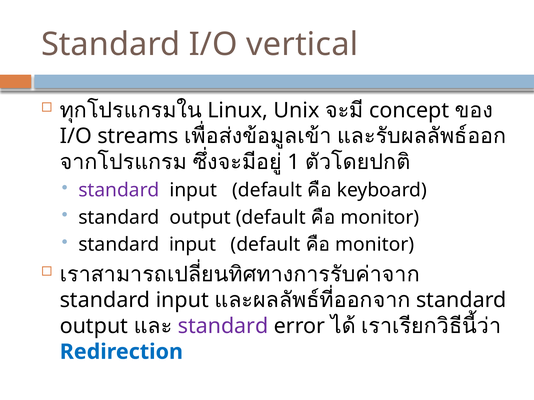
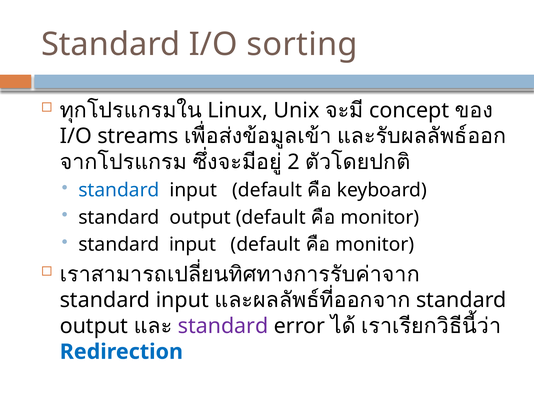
vertical: vertical -> sorting (302, 45)
1: 1 -> 2 (294, 162)
standard colour: purple -> blue (119, 191)
